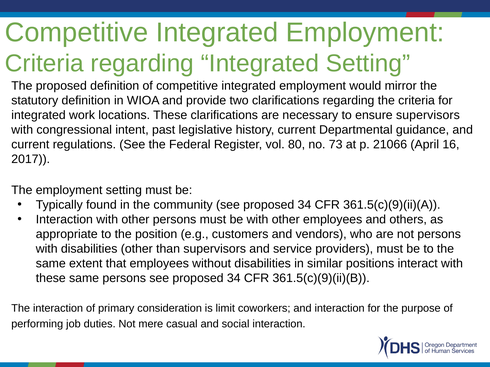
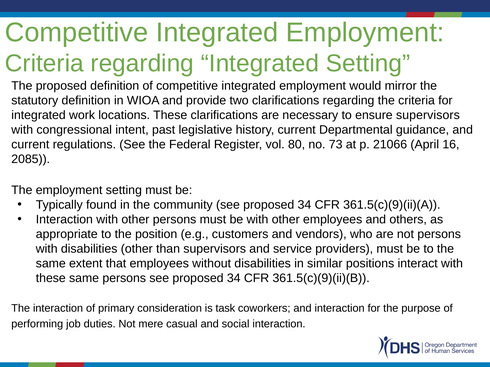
2017: 2017 -> 2085 (31, 159)
limit: limit -> task (225, 309)
